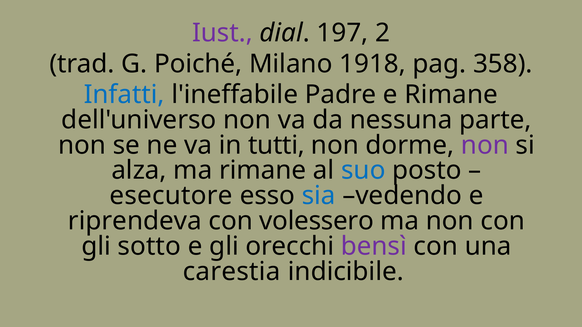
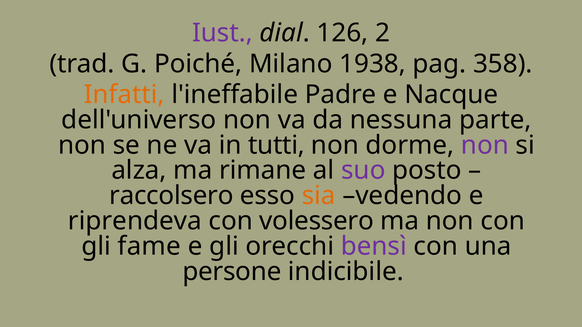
197: 197 -> 126 (342, 33)
1918: 1918 -> 1938 (373, 64)
Infatti colour: blue -> orange (124, 95)
e Rimane: Rimane -> Nacque (451, 95)
suo colour: blue -> purple (363, 171)
esecutore: esecutore -> raccolsero (171, 196)
sia colour: blue -> orange (319, 196)
sotto: sotto -> fame (149, 247)
carestia: carestia -> persone (232, 272)
